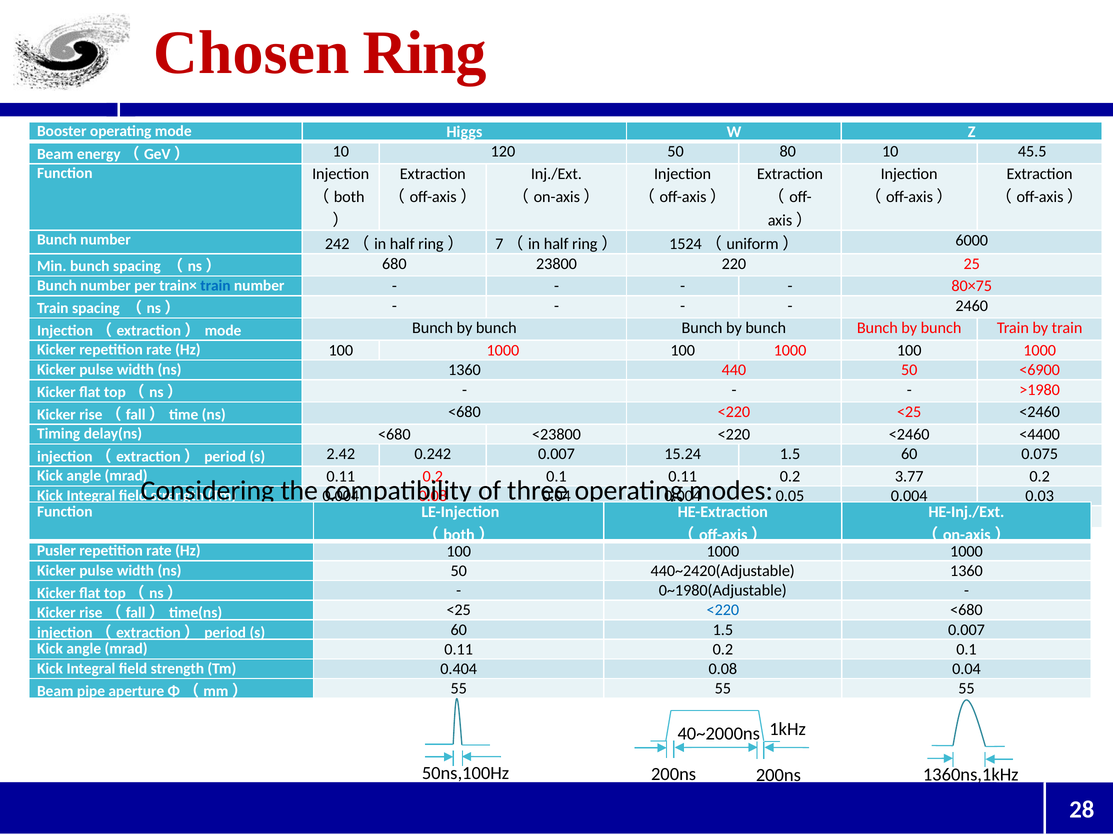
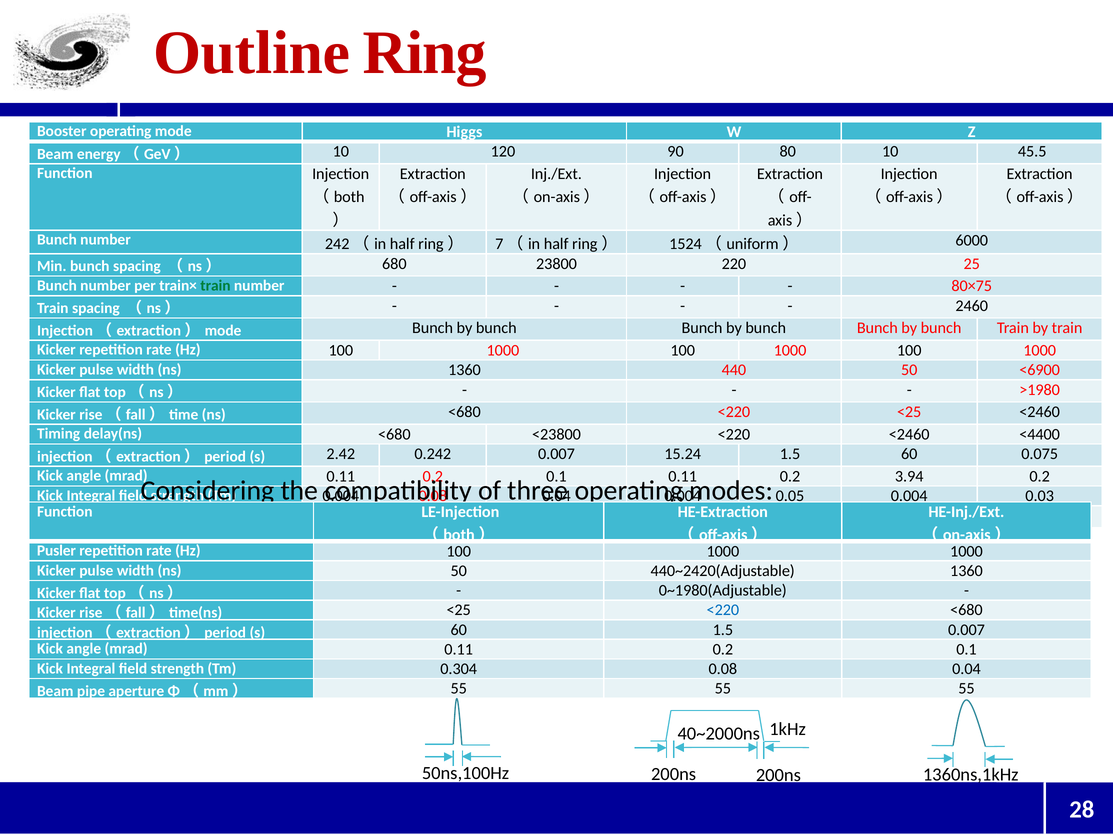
Chosen: Chosen -> Outline (252, 53)
120 50: 50 -> 90 (676, 152)
train colour: blue -> green (215, 286)
3.77: 3.77 -> 3.94 (909, 477)
0.404: 0.404 -> 0.304 (459, 670)
